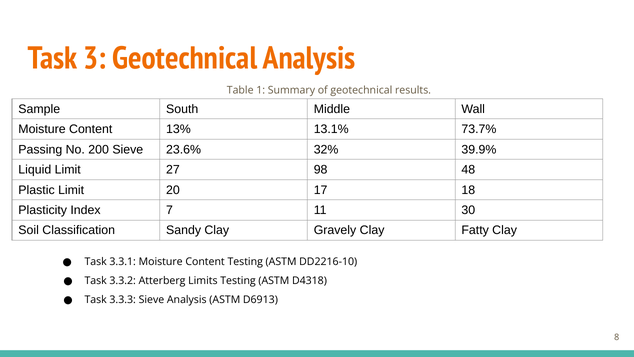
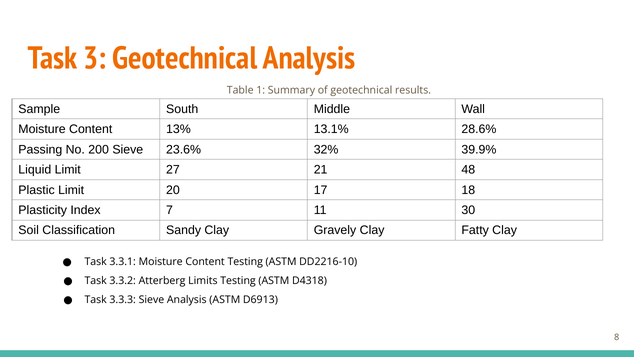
73.7%: 73.7% -> 28.6% (479, 129)
98: 98 -> 21 (321, 170)
